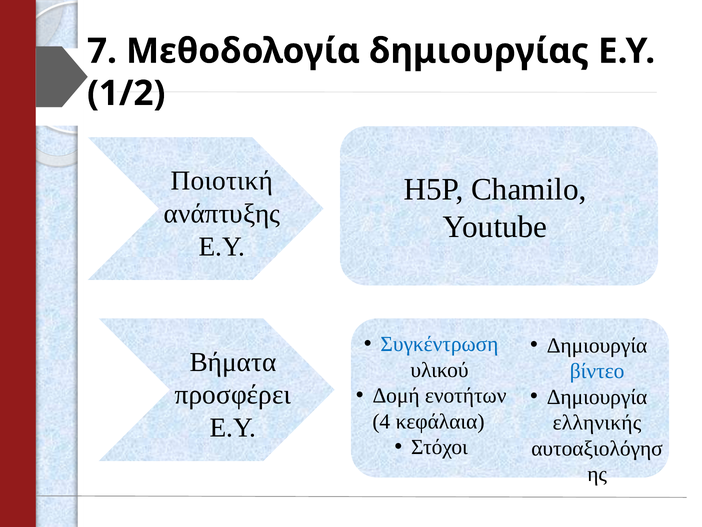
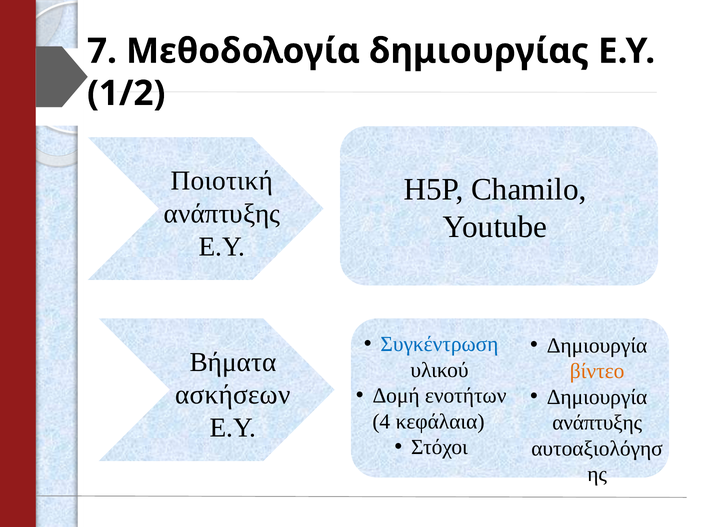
βίντεο colour: blue -> orange (597, 371)
προσφέρει: προσφέρει -> ασκήσεων (233, 395)
ελληνικής: ελληνικής -> ανάπτυξης (597, 422)
